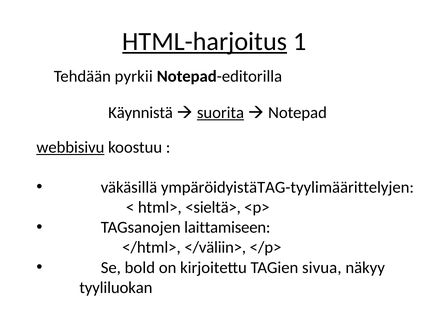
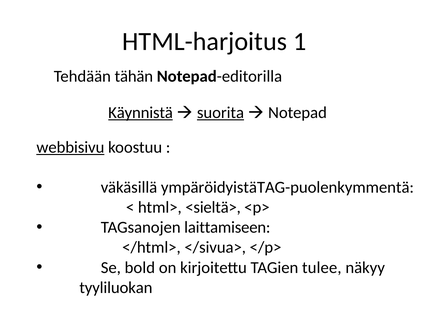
HTML-harjoitus underline: present -> none (205, 42)
pyrkii: pyrkii -> tähän (134, 76)
Käynnistä underline: none -> present (141, 112)
ympäröidyistäTAG-tyylimäärittelyjen: ympäröidyistäTAG-tyylimäärittelyjen -> ympäröidyistäTAG-puolenkymmentä (287, 187)
</väliin>: </väliin> -> </sivua> (215, 247)
sivua: sivua -> tulee (322, 267)
